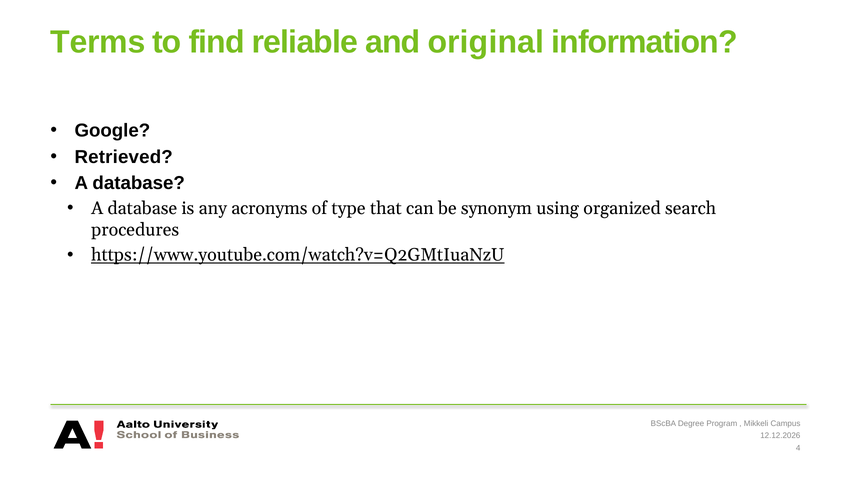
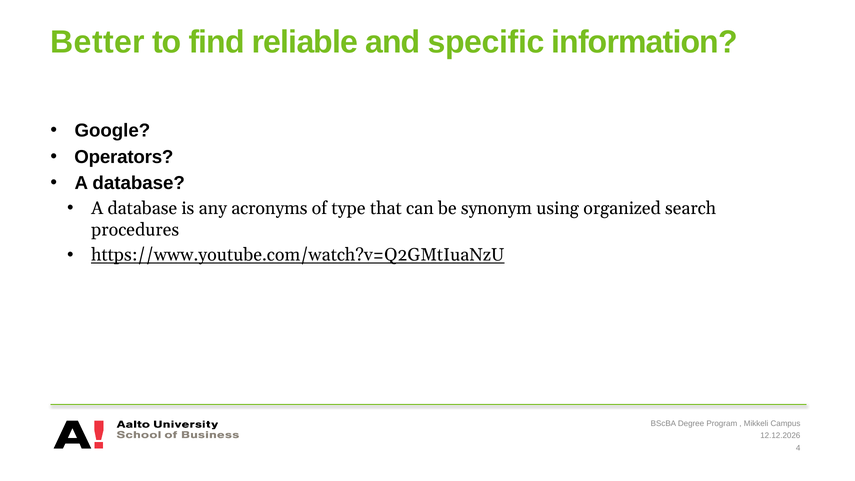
Terms: Terms -> Better (98, 42)
original: original -> specific (486, 42)
Retrieved: Retrieved -> Operators (124, 157)
